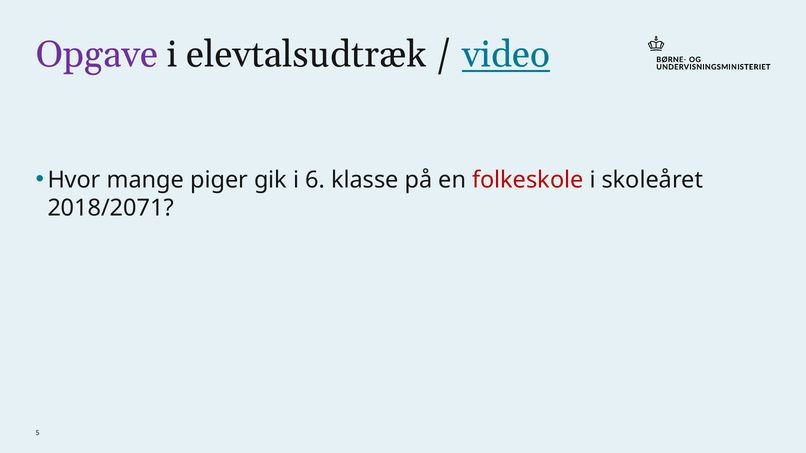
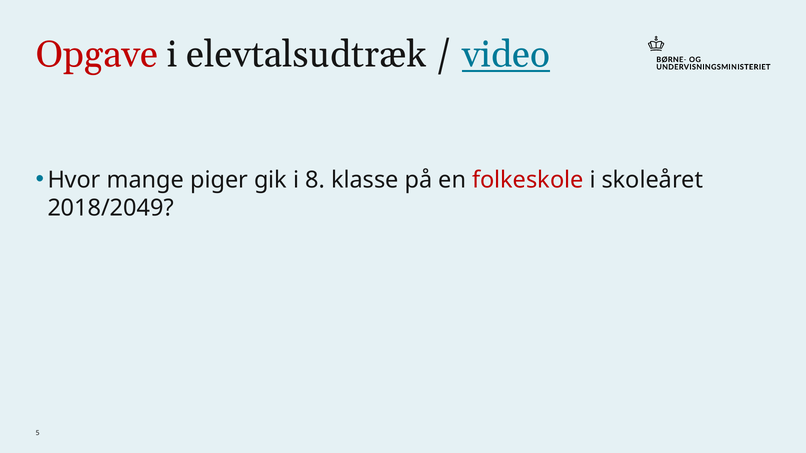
Opgave colour: purple -> red (97, 55)
6: 6 -> 8 (315, 180)
2018/2071: 2018/2071 -> 2018/2049 (111, 208)
